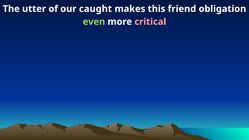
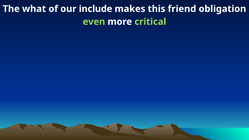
utter: utter -> what (34, 9)
caught: caught -> include (96, 9)
critical colour: pink -> light green (150, 22)
